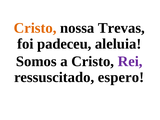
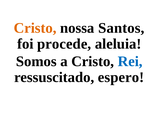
Trevas: Trevas -> Santos (121, 28)
padeceu: padeceu -> procede (64, 44)
Rei colour: purple -> blue (130, 61)
